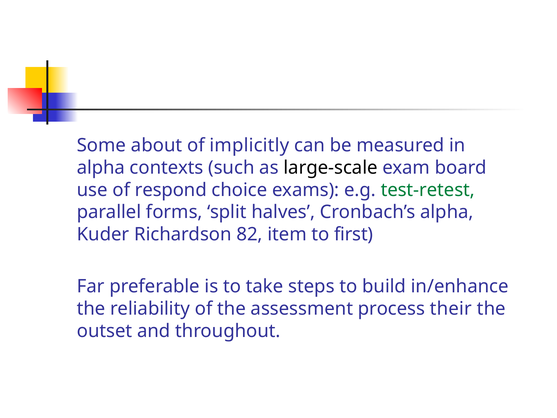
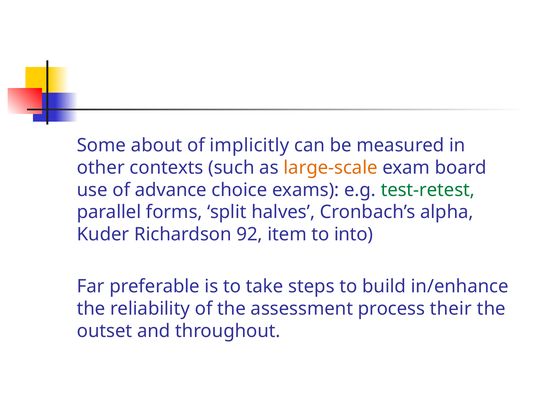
alpha: alpha -> other (101, 167)
large-scale colour: black -> orange (331, 167)
respond: respond -> advance (171, 190)
82: 82 -> 92 (250, 234)
first: first -> into (354, 234)
